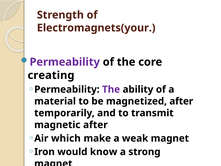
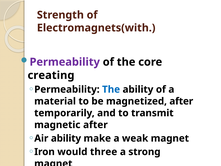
Electromagnets(your: Electromagnets(your -> Electromagnets(with (96, 28)
The colour: purple -> blue (111, 89)
Air which: which -> ability (66, 138)
know: know -> three (104, 152)
